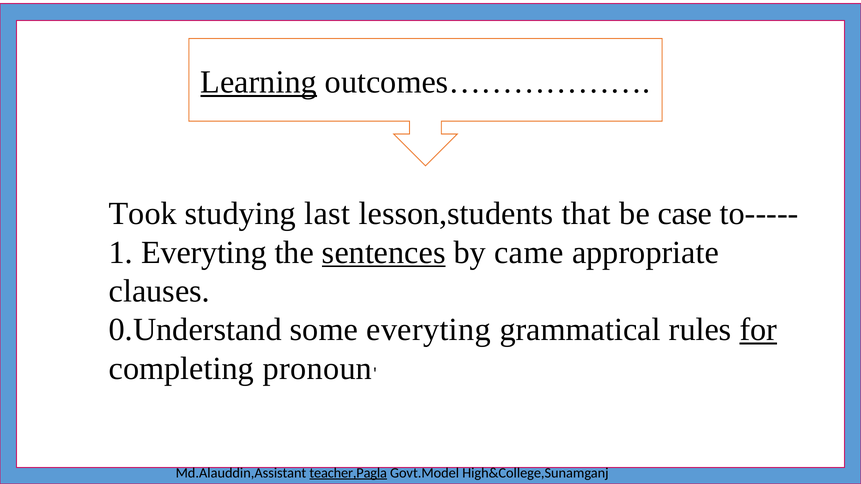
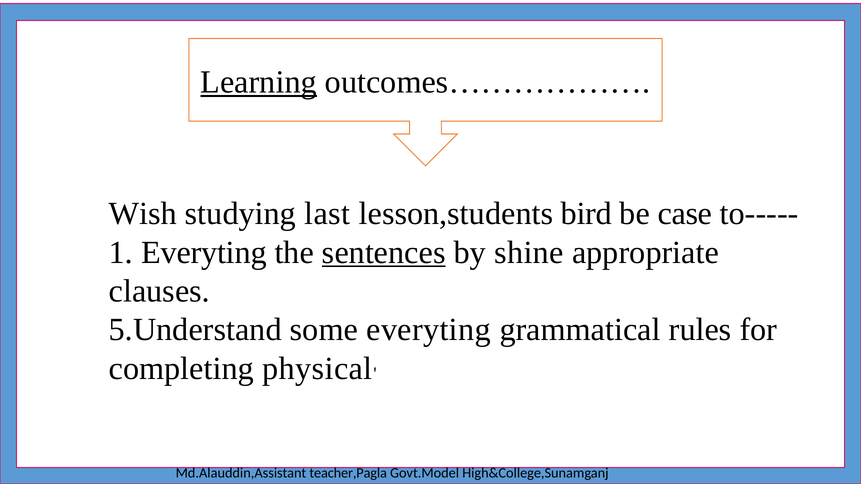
Took: Took -> Wish (143, 214)
that: that -> bird (586, 214)
came: came -> shine (529, 253)
0.Understand: 0.Understand -> 5.Understand (195, 330)
for underline: present -> none (758, 330)
pronoun: pronoun -> physical (317, 369)
teacher,Pagla underline: present -> none (348, 473)
